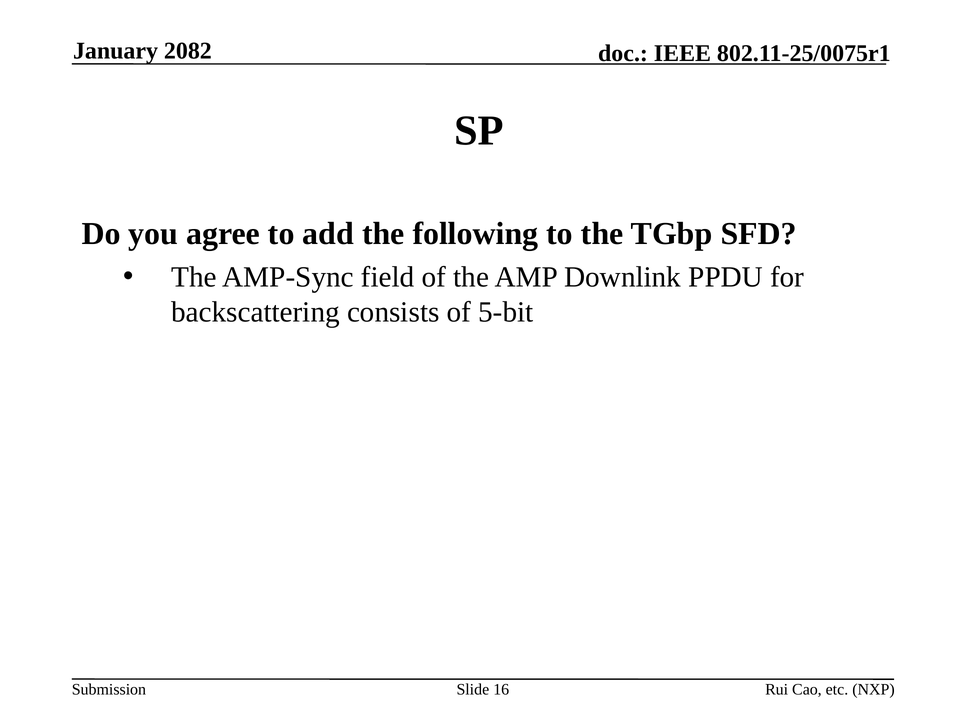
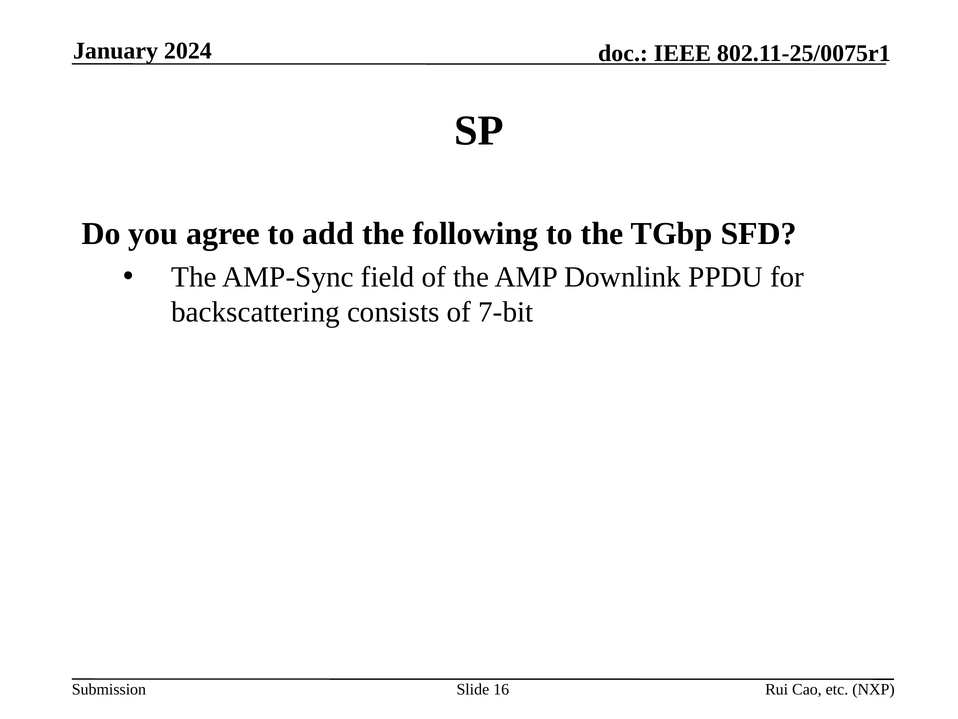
2082: 2082 -> 2024 (188, 51)
5-bit: 5-bit -> 7-bit (506, 312)
